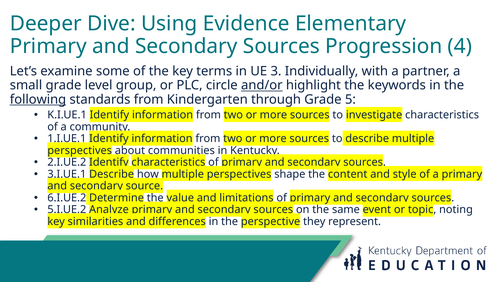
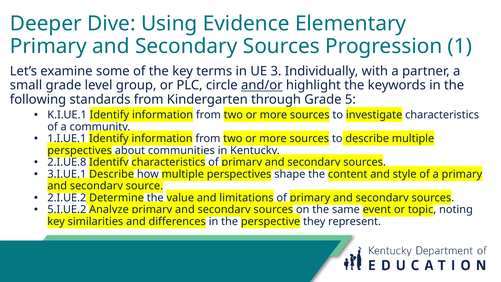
4: 4 -> 1 (460, 46)
following underline: present -> none (38, 99)
2.I.UE.2: 2.I.UE.2 -> 2.I.UE.8 (67, 162)
6.I.UE.2: 6.I.UE.2 -> 2.I.UE.2 (67, 198)
